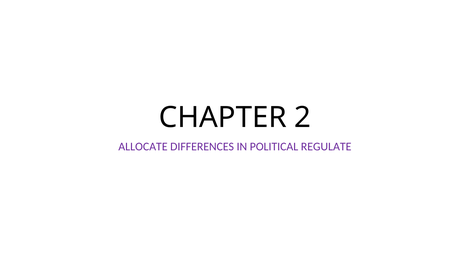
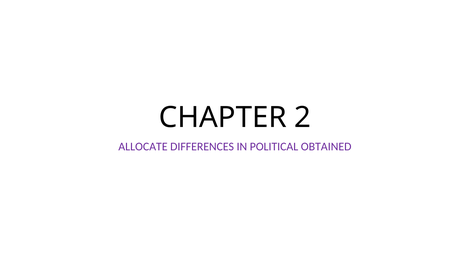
REGULATE: REGULATE -> OBTAINED (326, 147)
